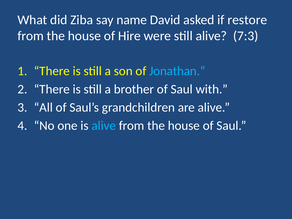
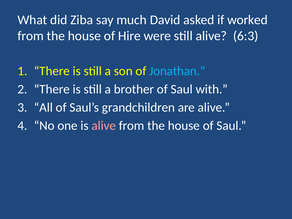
name: name -> much (132, 20)
restore: restore -> worked (247, 20)
7:3: 7:3 -> 6:3 (246, 36)
alive colour: light blue -> pink (104, 126)
